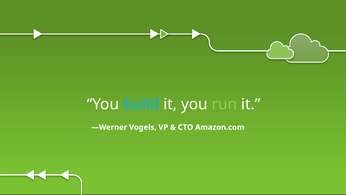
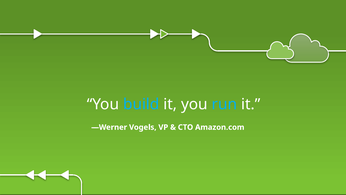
run colour: light green -> light blue (224, 104)
